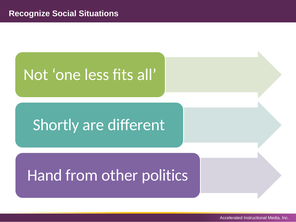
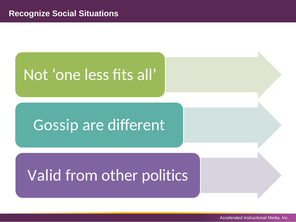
Shortly: Shortly -> Gossip (56, 125)
Hand: Hand -> Valid (45, 175)
